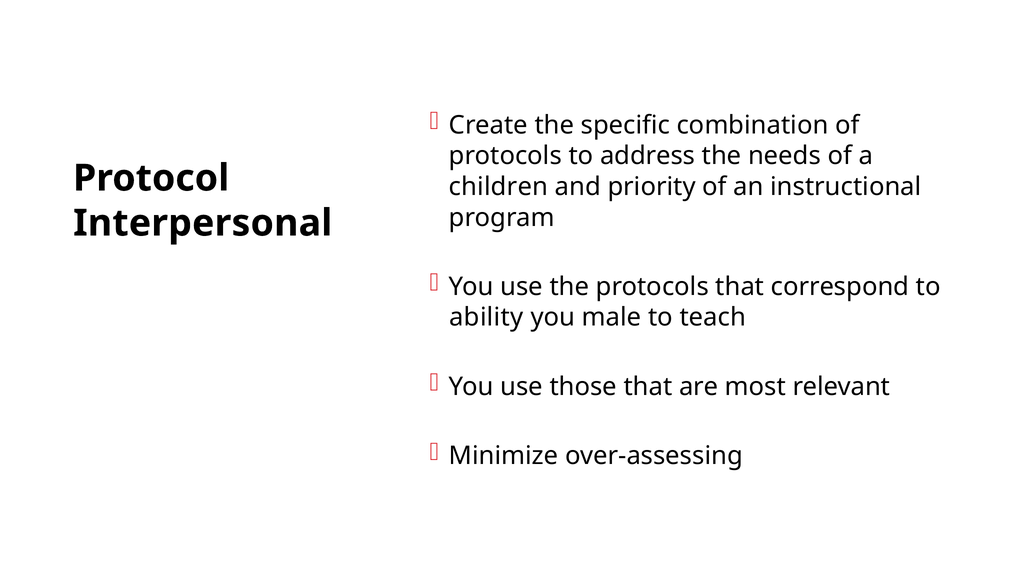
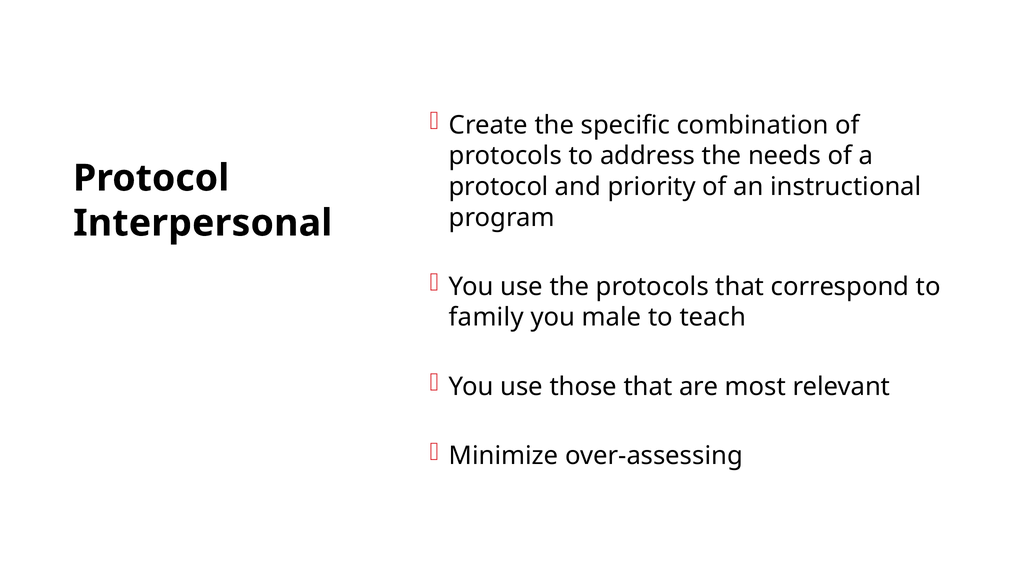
children: children -> protocol (499, 187)
ability: ability -> family (486, 317)
